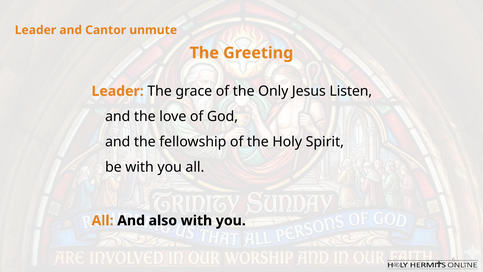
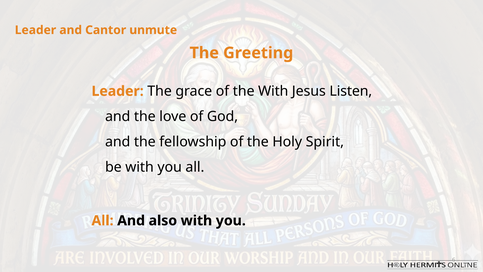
the Only: Only -> With (273, 91)
